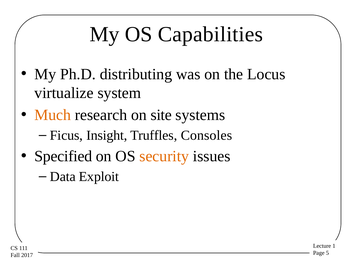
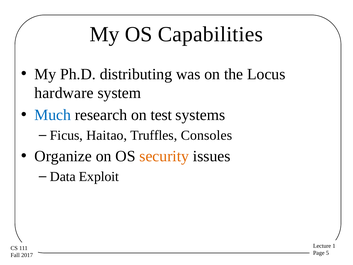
virtualize: virtualize -> hardware (64, 93)
Much colour: orange -> blue (53, 115)
site: site -> test (161, 115)
Insight: Insight -> Haitao (107, 135)
Specified: Specified -> Organize (63, 156)
